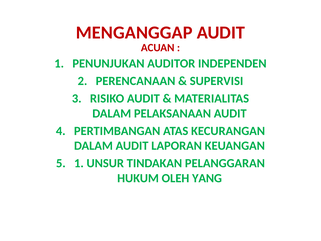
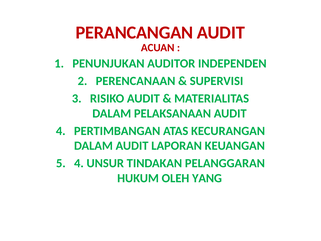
MENGANGGAP: MENGANGGAP -> PERANCANGAN (134, 33)
5 1: 1 -> 4 (79, 163)
